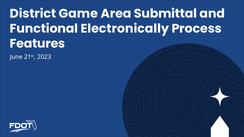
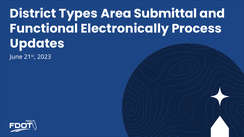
Game: Game -> Types (78, 14)
Features: Features -> Updates (37, 44)
